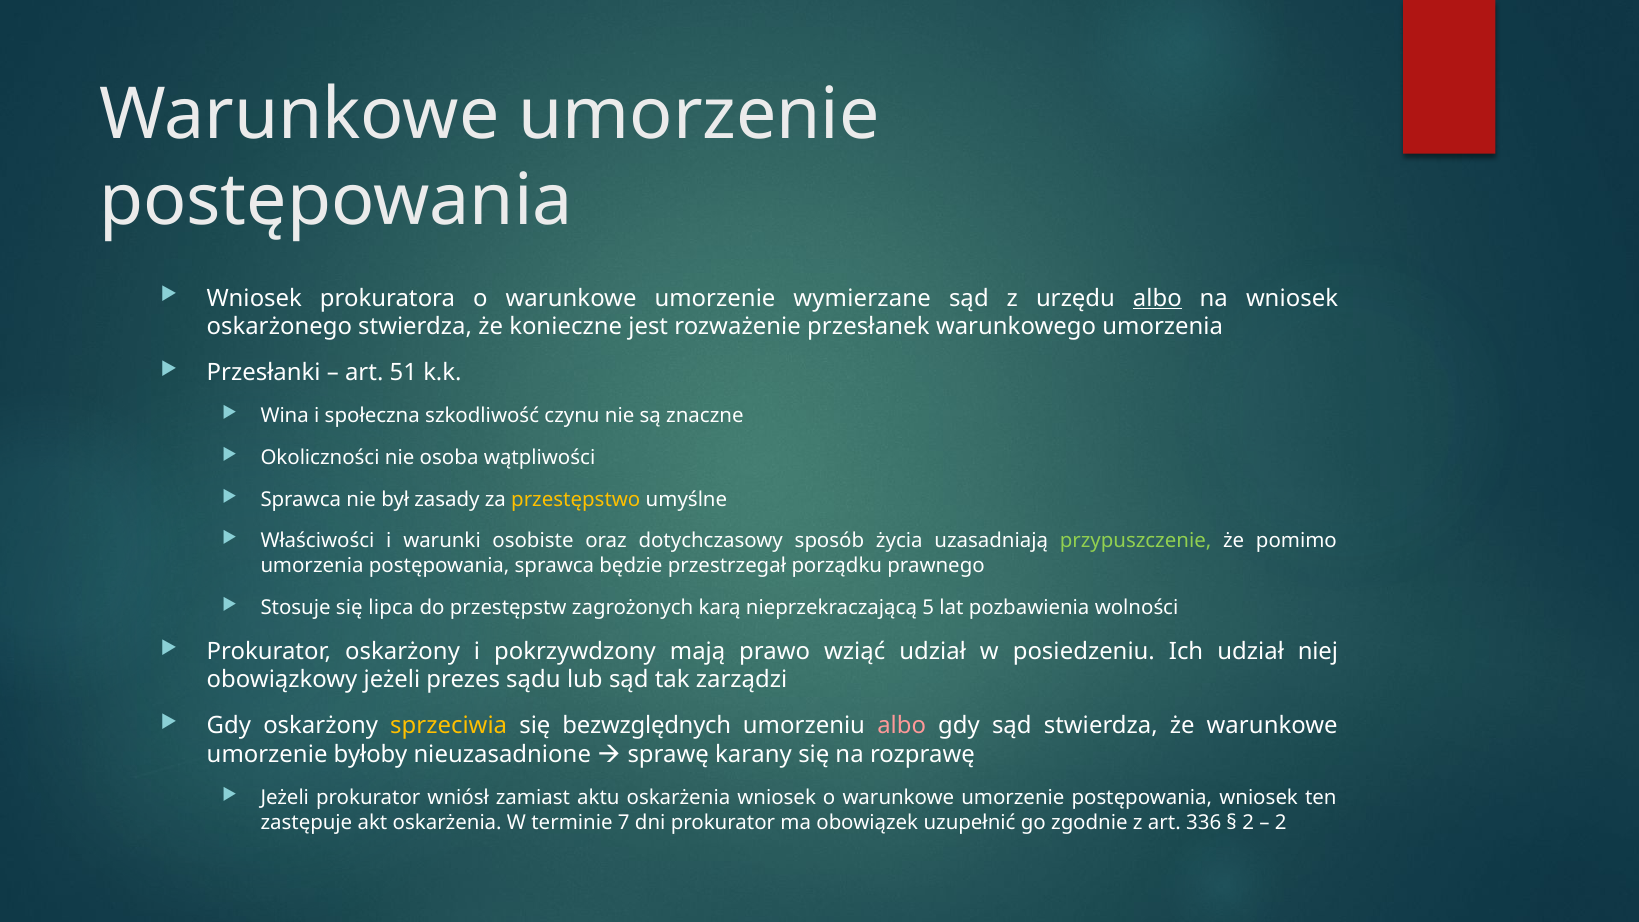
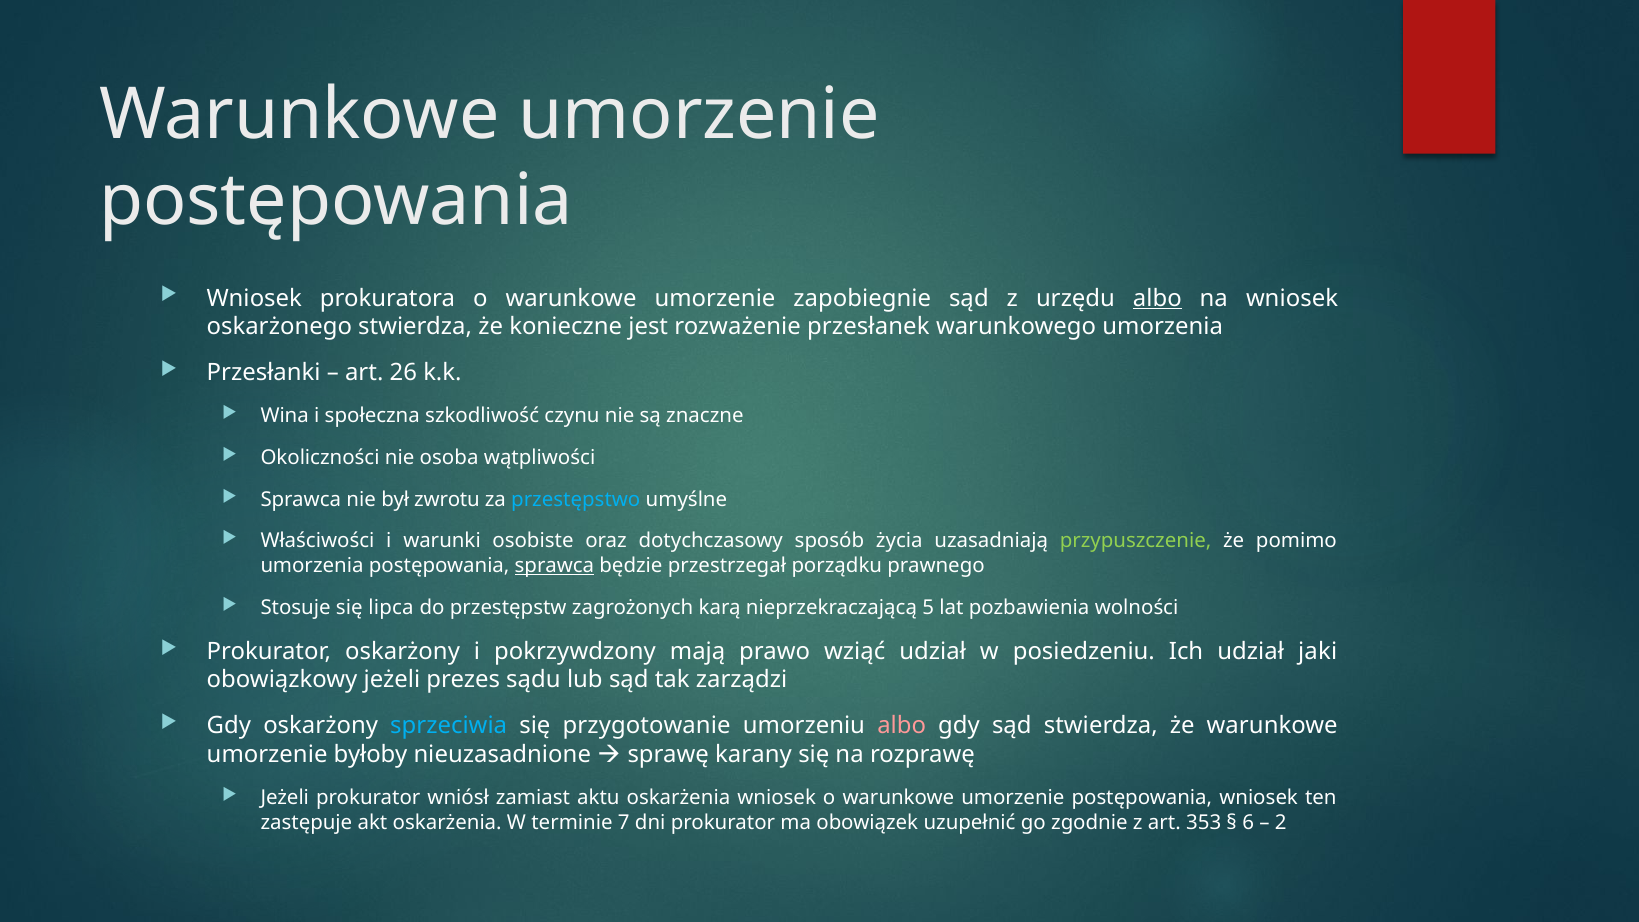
wymierzane: wymierzane -> zapobiegnie (862, 298)
51: 51 -> 26 (403, 373)
zasady: zasady -> zwrotu (447, 499)
przestępstwo colour: yellow -> light blue (576, 499)
sprawca underline: none -> present (554, 566)
niej: niej -> jaki (1318, 651)
sprzeciwia colour: yellow -> light blue (449, 726)
bezwzględnych: bezwzględnych -> przygotowanie (647, 726)
336: 336 -> 353 (1204, 823)
2: 2 -> 6 (1248, 823)
